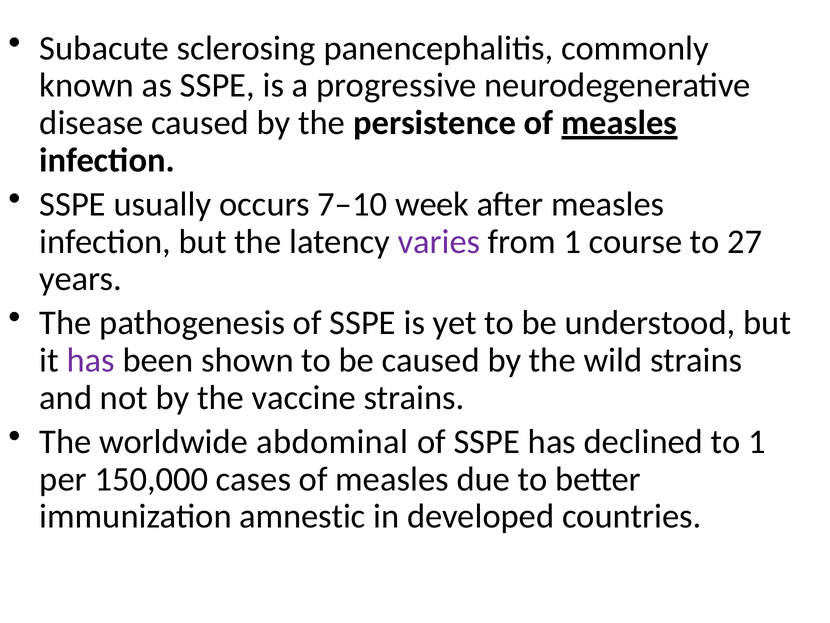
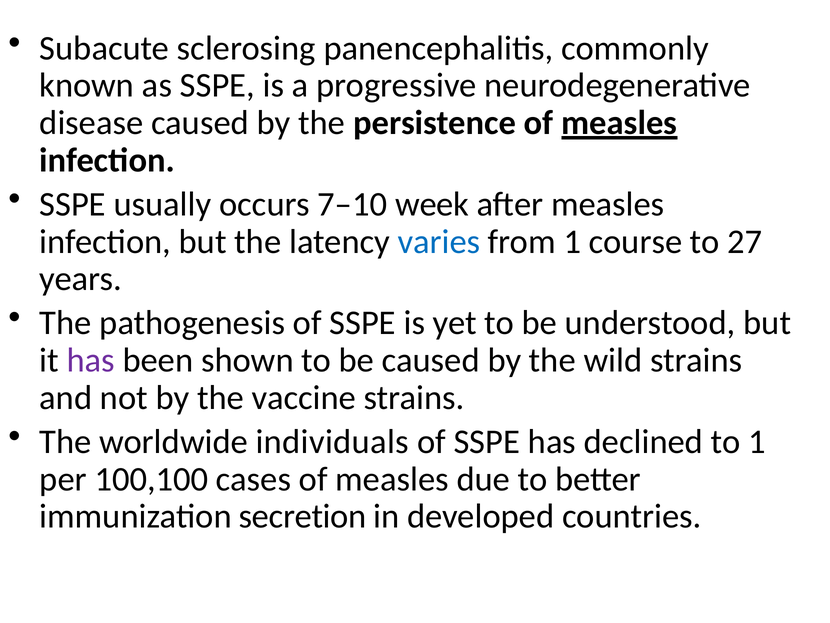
varies colour: purple -> blue (439, 241)
abdominal: abdominal -> individuals (332, 441)
150,000: 150,000 -> 100,100 (151, 479)
amnestic: amnestic -> secretion (303, 516)
